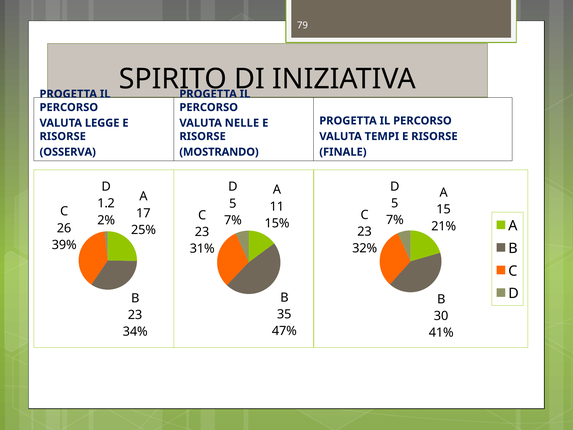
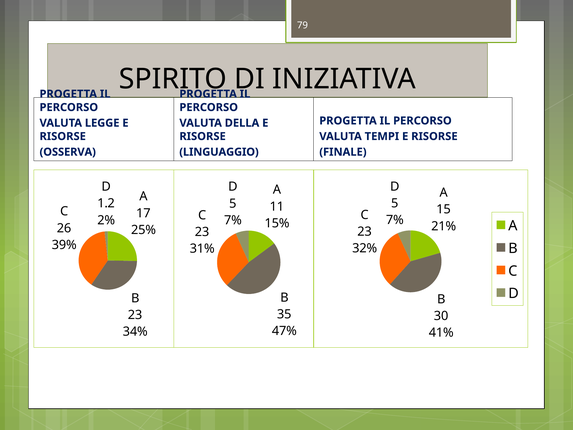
NELLE: NELLE -> DELLA (242, 123)
MOSTRANDO: MOSTRANDO -> LINGUAGGIO (219, 152)
